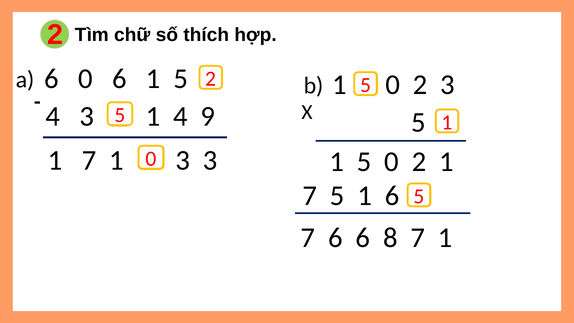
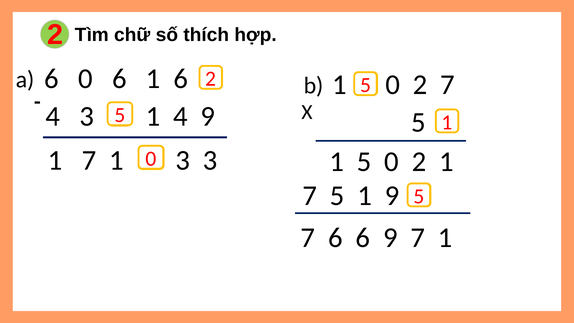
6 1 5: 5 -> 6 (181, 79)
2 3: 3 -> 7 (448, 85)
1 6: 6 -> 9 (392, 196)
6 8: 8 -> 9 (390, 237)
